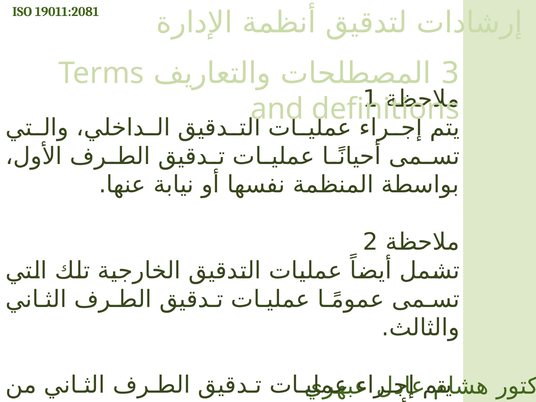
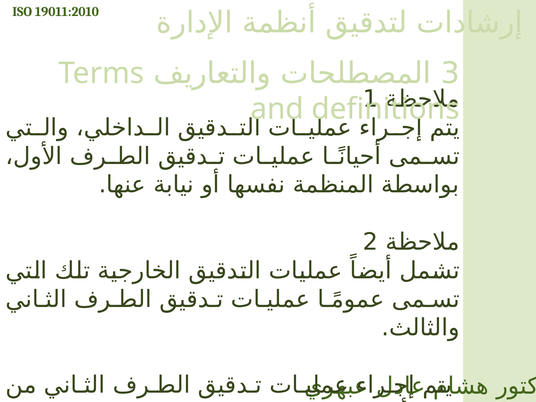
19011:2081: 19011:2081 -> 19011:2010 (67, 12)
